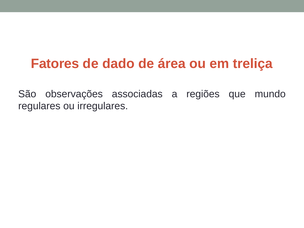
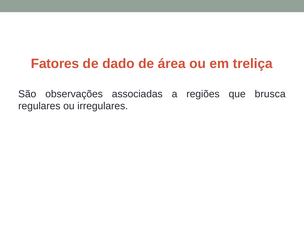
mundo: mundo -> brusca (270, 94)
